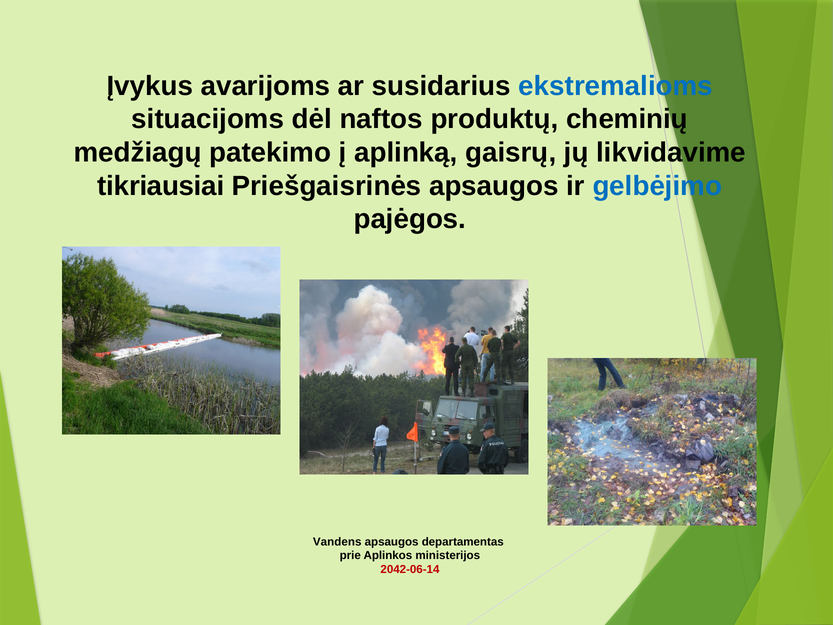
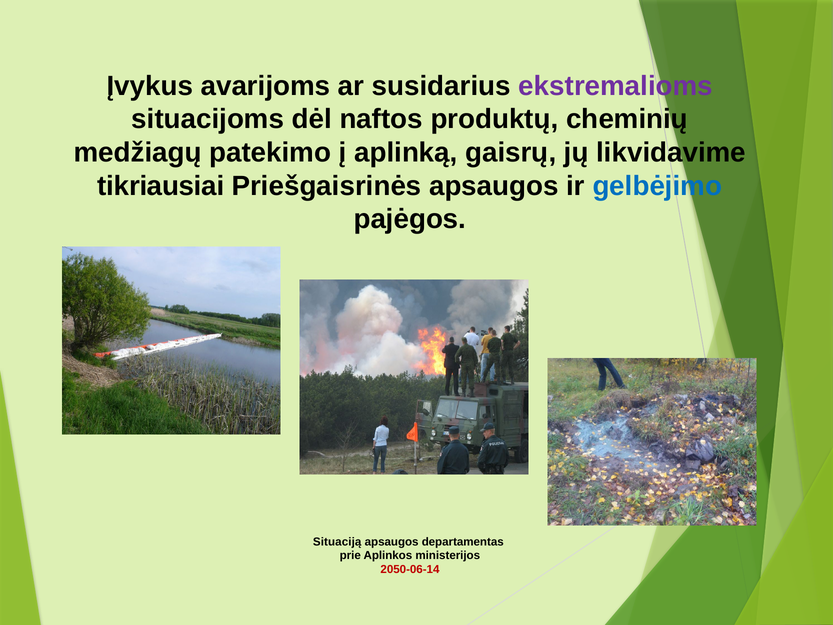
ekstremalioms colour: blue -> purple (616, 86)
Vandens: Vandens -> Situaciją (337, 541)
2042-06-14: 2042-06-14 -> 2050-06-14 (410, 569)
